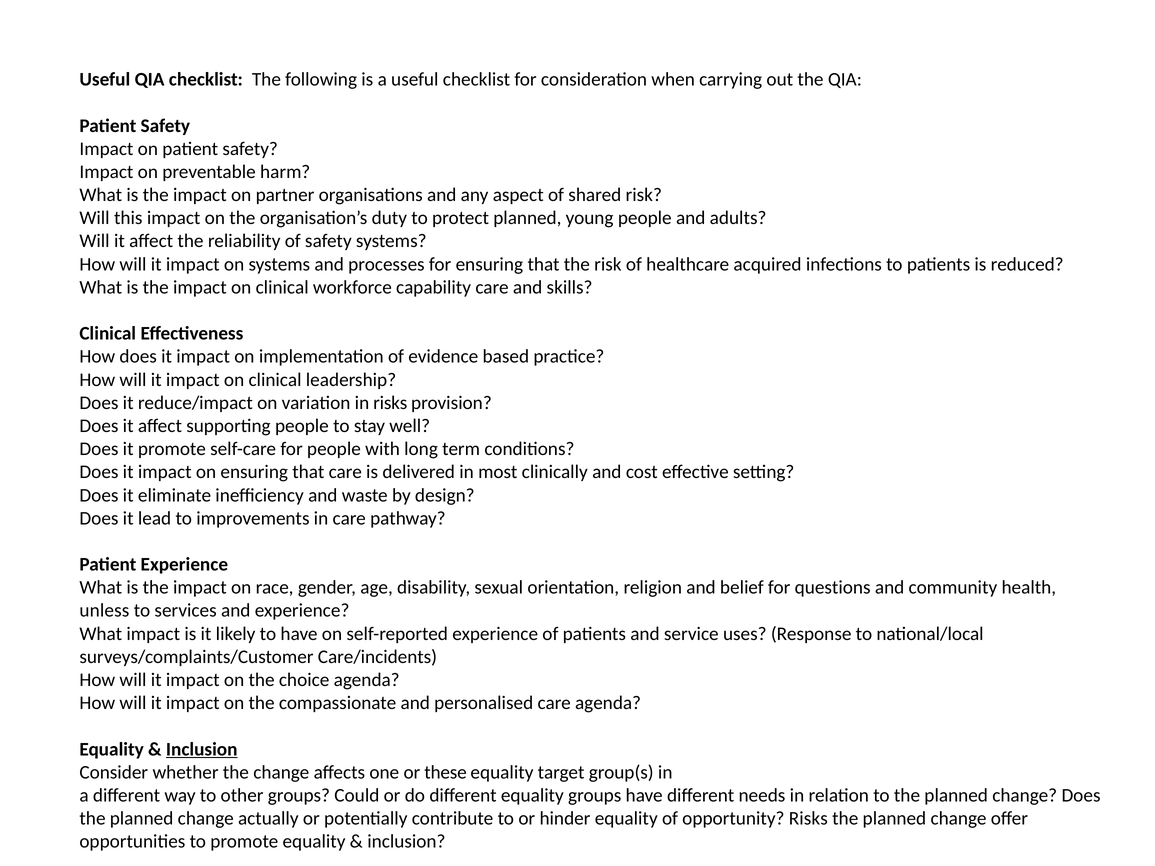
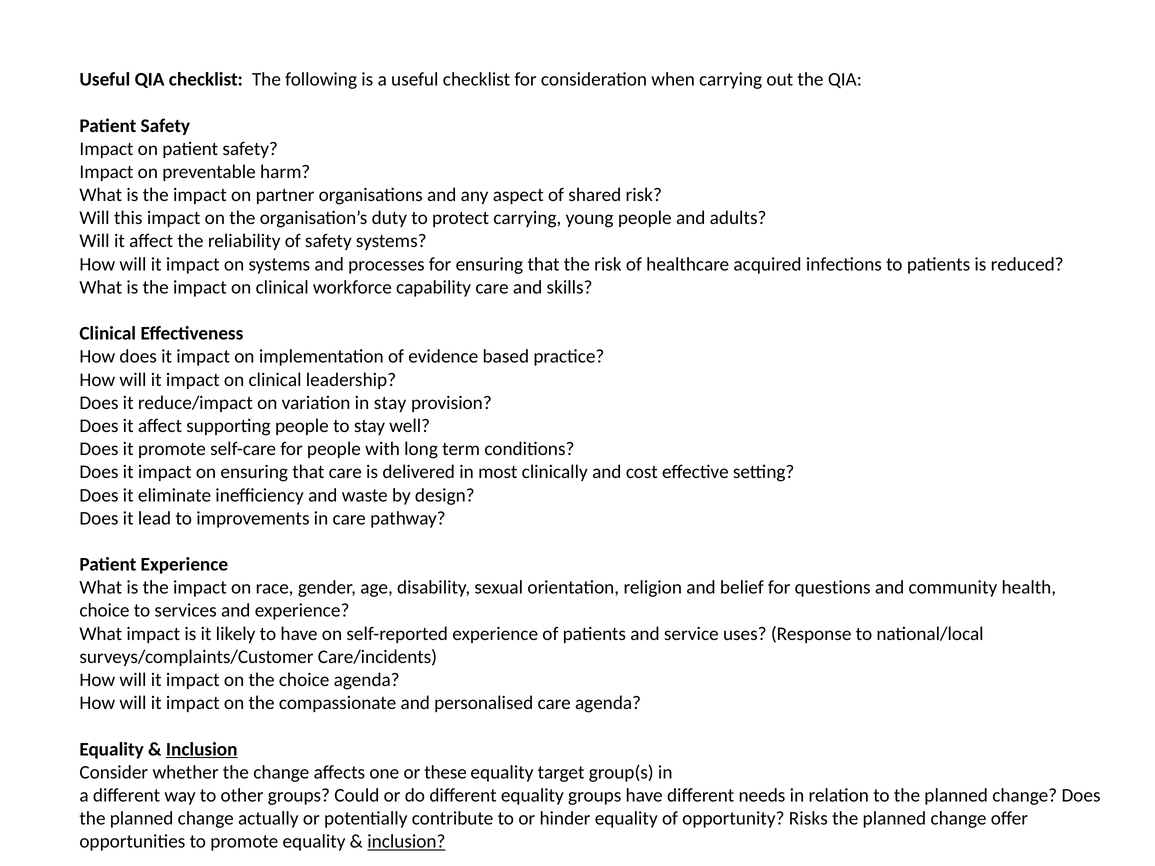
protect planned: planned -> carrying (527, 218)
in risks: risks -> stay (390, 403)
unless: unless -> choice (105, 611)
inclusion underline: none -> present (406, 842)
